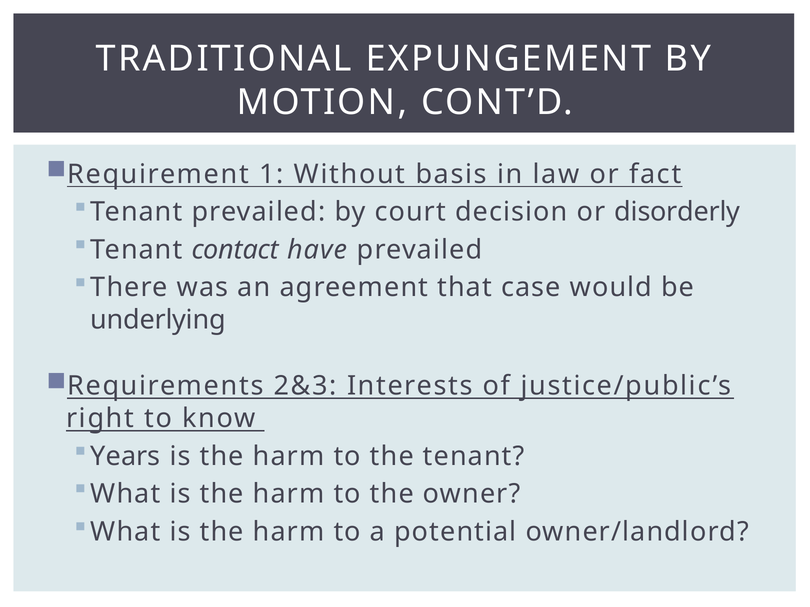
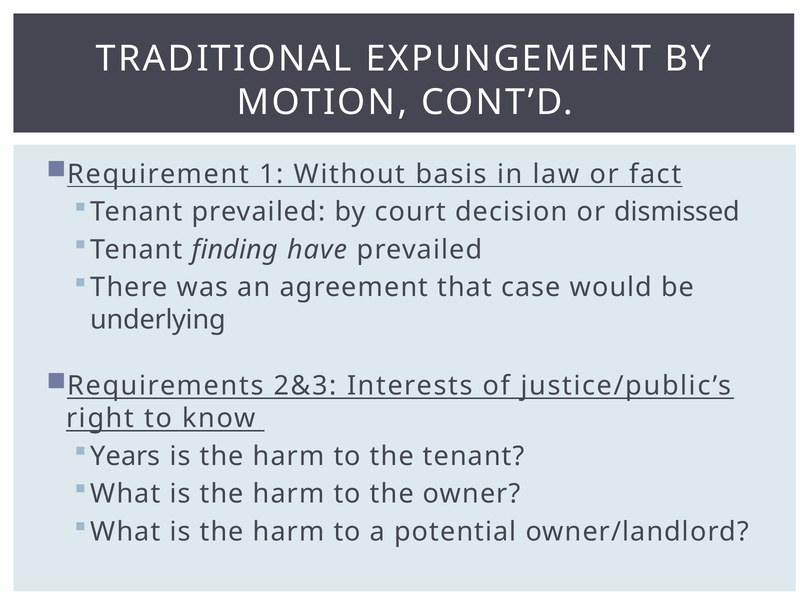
disorderly: disorderly -> dismissed (677, 212)
contact: contact -> finding (235, 250)
